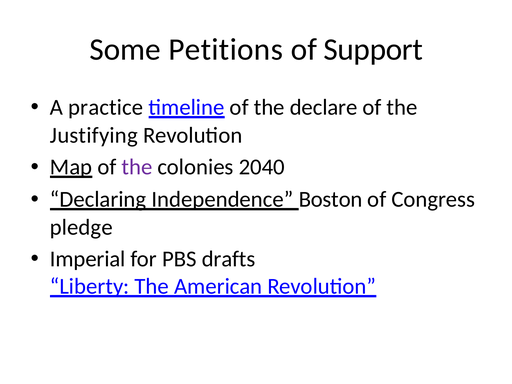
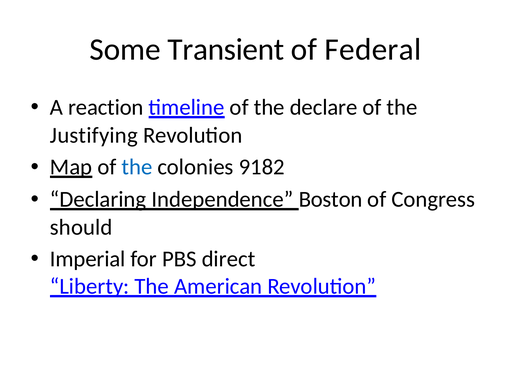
Petitions: Petitions -> Transient (226, 50)
Support: Support -> Federal (373, 50)
practice: practice -> reaction (106, 107)
the colour: purple -> blue (137, 167)
2040: 2040 -> 9182 (262, 167)
pledge: pledge -> should (81, 227)
drafts: drafts -> direct (229, 259)
